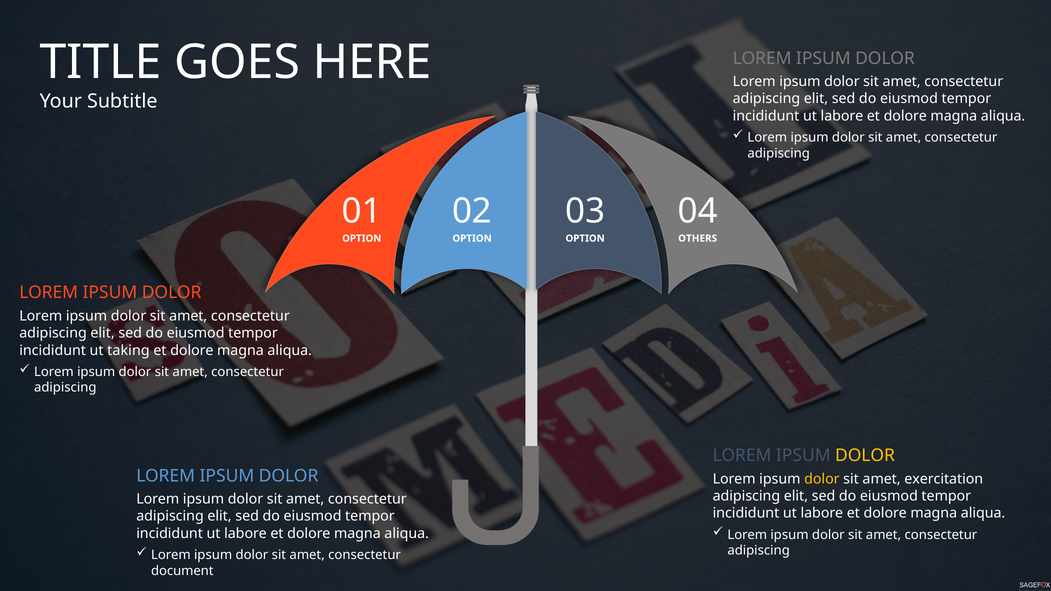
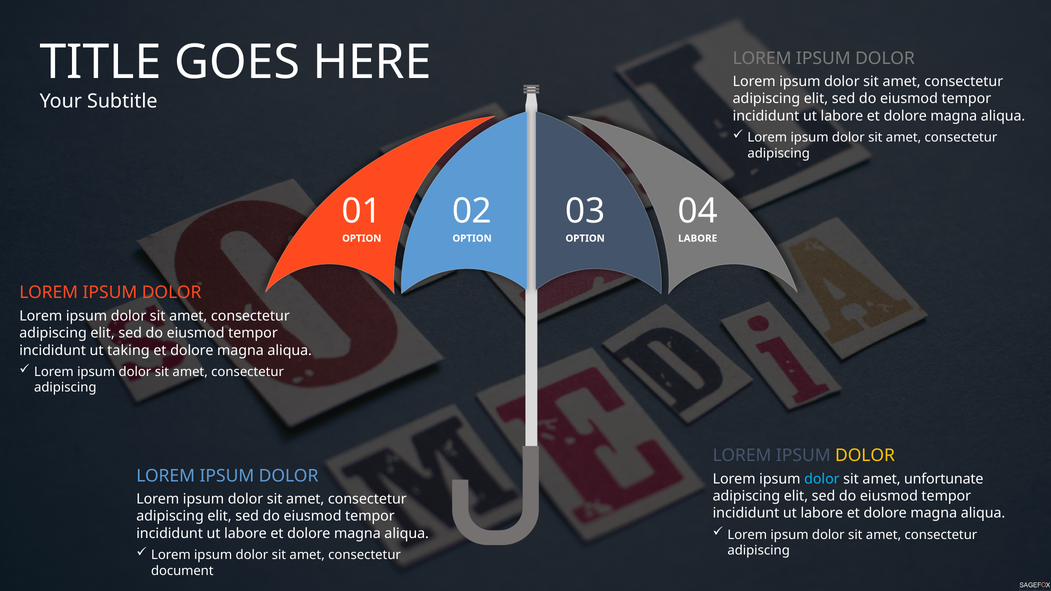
OTHERS: OTHERS -> LABORE (698, 238)
dolor colour: yellow -> light blue (822, 479)
exercitation: exercitation -> unfortunate (944, 479)
